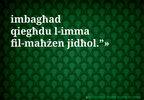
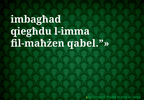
jidħol: jidħol -> qabel (88, 43)
